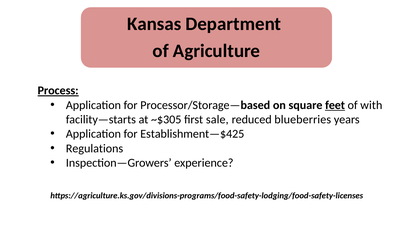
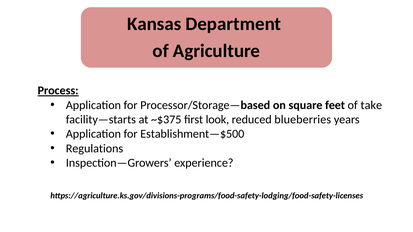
feet underline: present -> none (335, 105)
with: with -> take (371, 105)
~$305: ~$305 -> ~$375 (166, 120)
sale: sale -> look (217, 120)
Establishment—$425: Establishment—$425 -> Establishment—$500 (192, 134)
